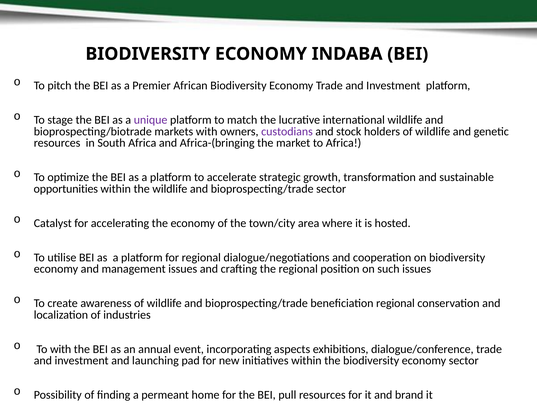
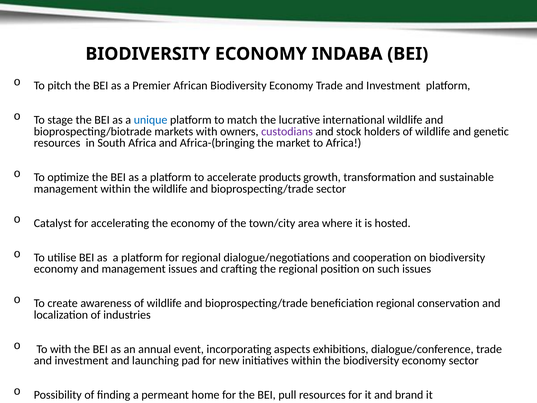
unique colour: purple -> blue (151, 120)
strategic: strategic -> products (280, 177)
opportunities: opportunities -> management (66, 189)
